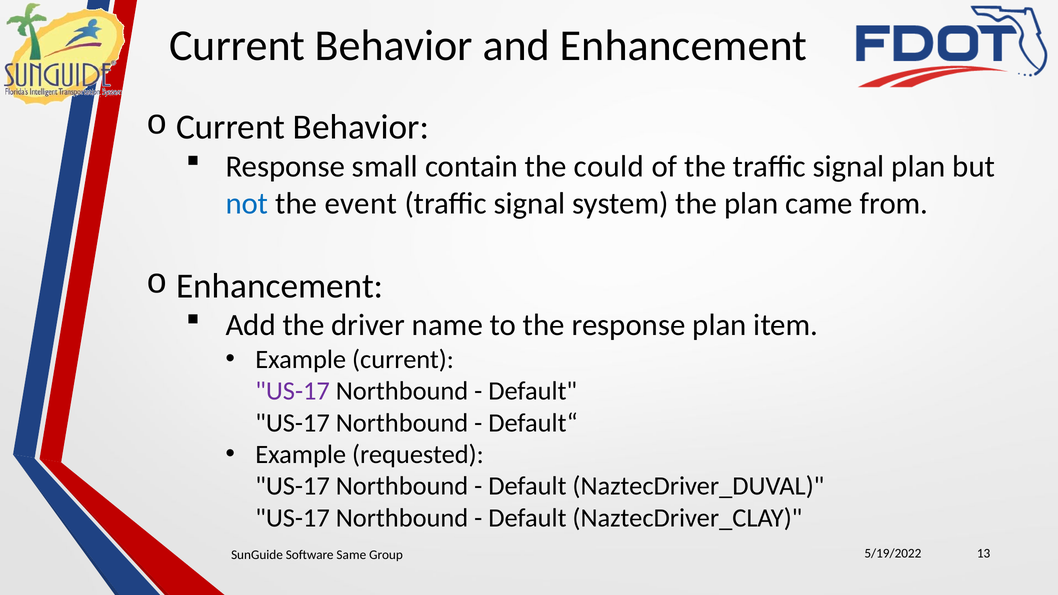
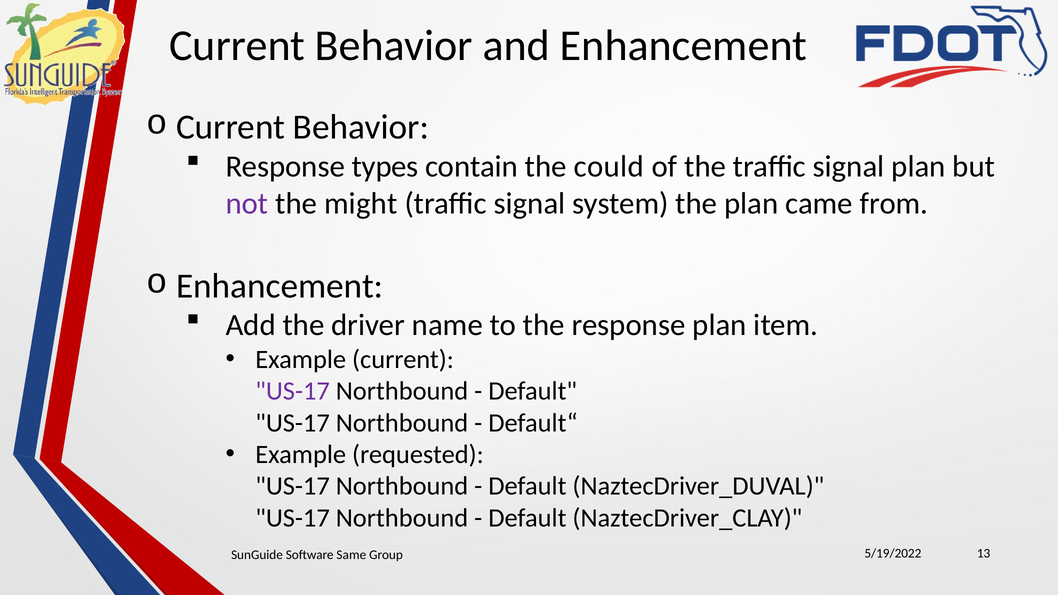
small: small -> types (385, 167)
not colour: blue -> purple (247, 204)
event: event -> might (361, 204)
